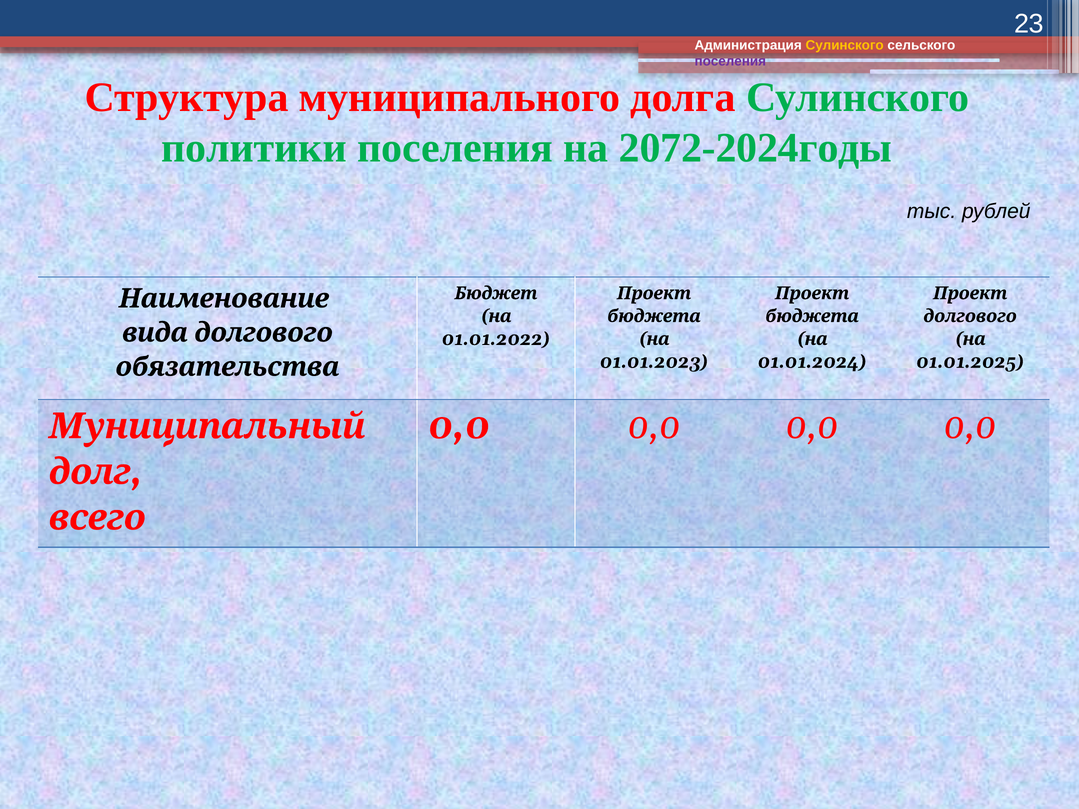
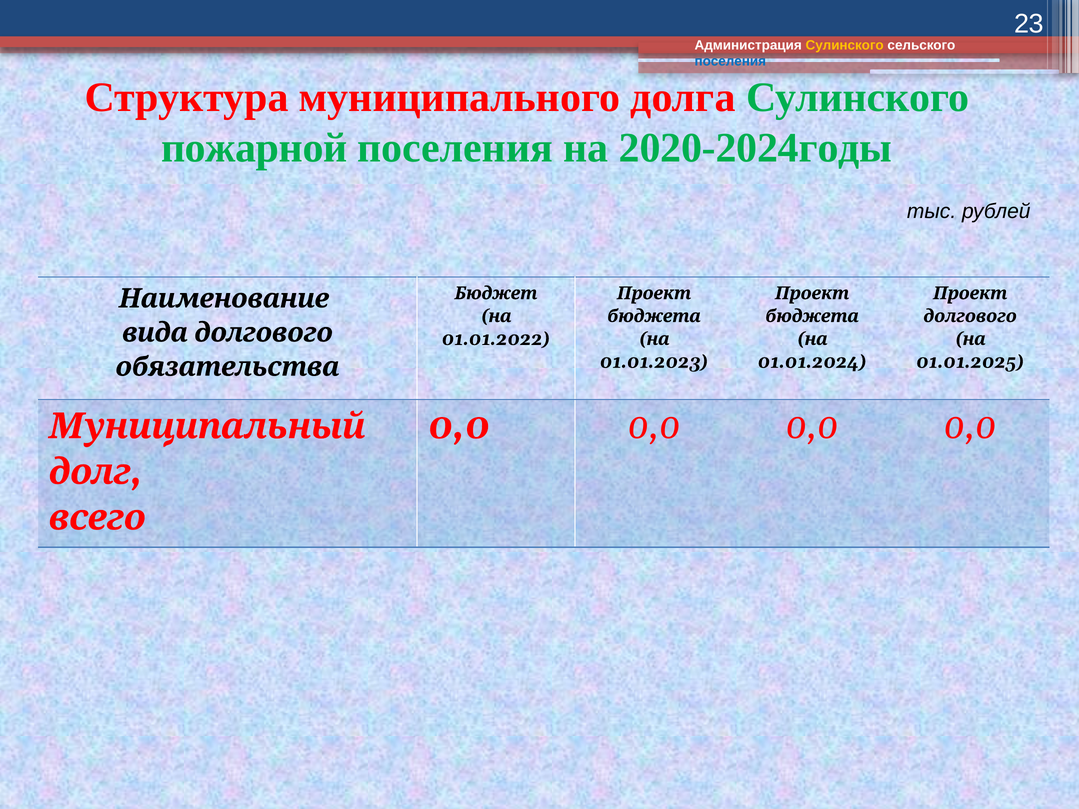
поселения colour: purple -> blue (730, 61)
политики: политики -> пожарной (254, 148)
2072-2024годы: 2072-2024годы -> 2020-2024годы (755, 148)
